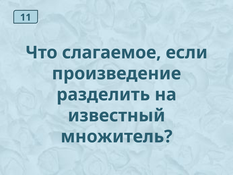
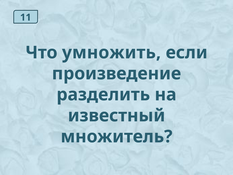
слагаемое: слагаемое -> умножить (111, 53)
